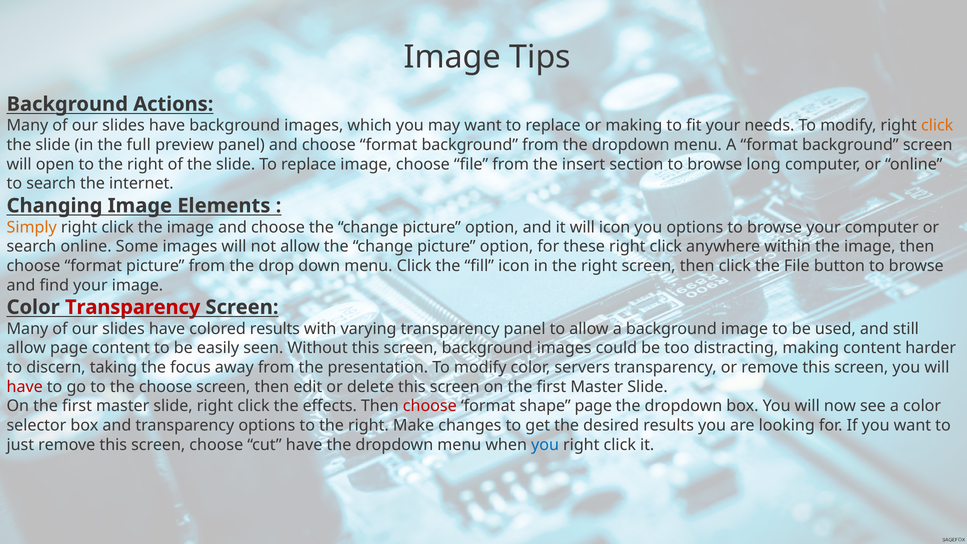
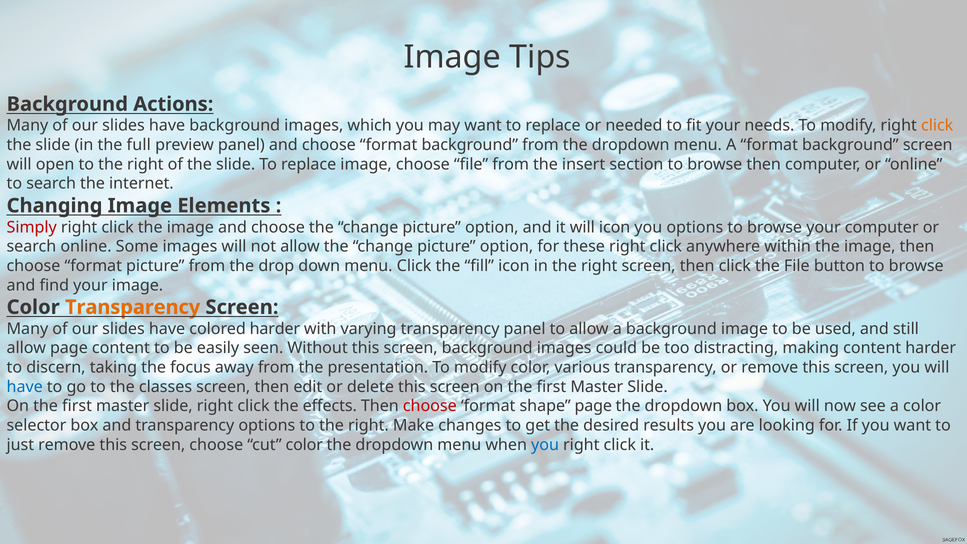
or making: making -> needed (634, 126)
browse long: long -> then (764, 164)
Simply colour: orange -> red (32, 227)
Transparency colour: red -> orange (133, 307)
colored results: results -> harder (275, 329)
servers: servers -> various (582, 367)
have colour: red -> blue (25, 387)
the choose: choose -> classes (166, 387)
cut have: have -> color (304, 445)
